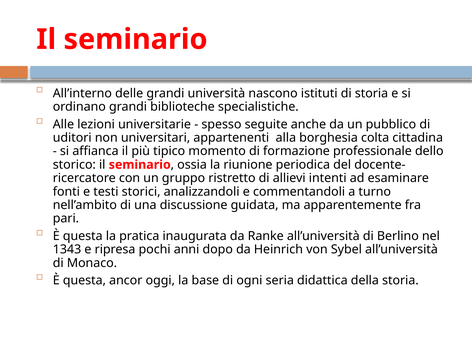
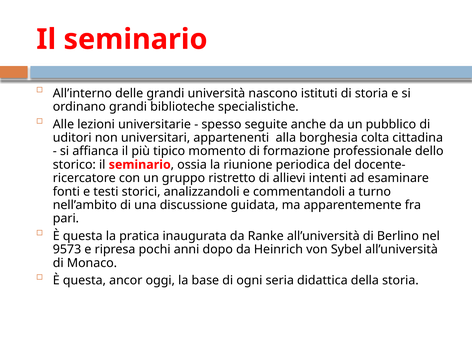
1343: 1343 -> 9573 (67, 250)
